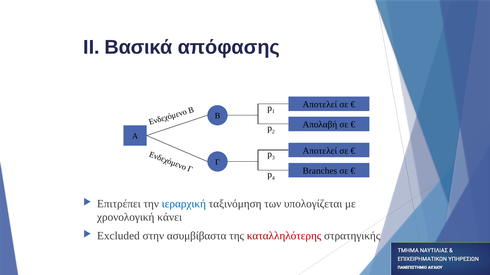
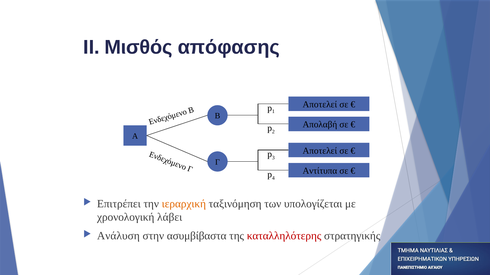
Βασικά: Βασικά -> Μισθός (139, 47)
Branches: Branches -> Αντίτυπα (320, 171)
ιεραρχική colour: blue -> orange (184, 204)
κάνει: κάνει -> λάβει (170, 218)
Excluded: Excluded -> Ανάλυση (118, 236)
